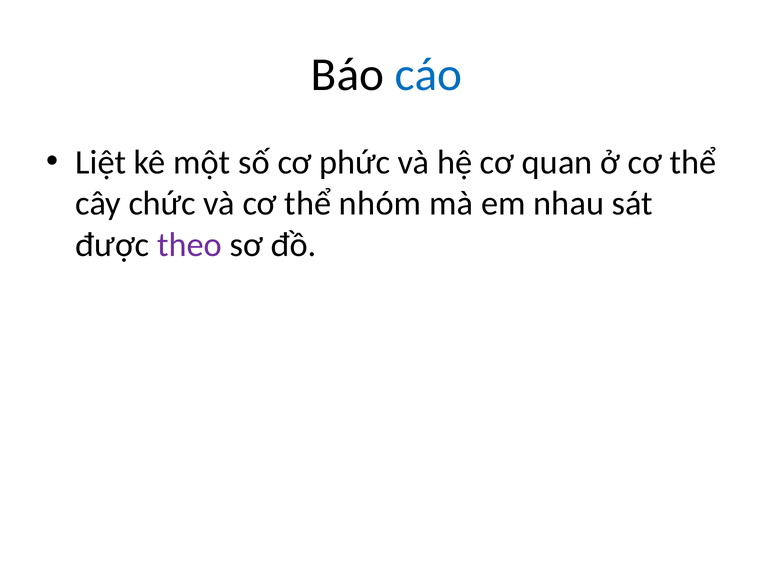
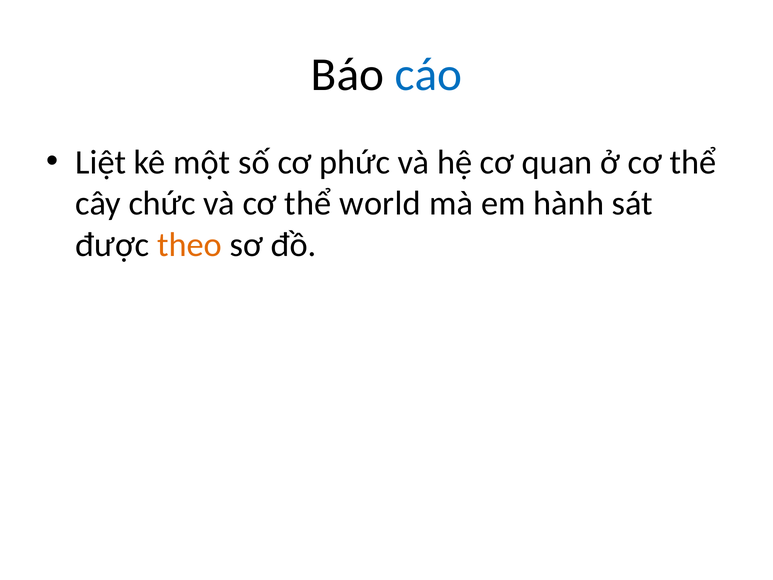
nhóm: nhóm -> world (380, 203)
nhau: nhau -> hành (569, 203)
theo colour: purple -> orange (190, 245)
